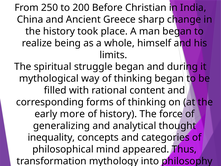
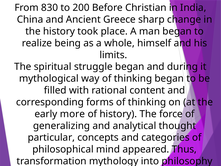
250: 250 -> 830 (50, 8)
inequality: inequality -> particular (51, 137)
